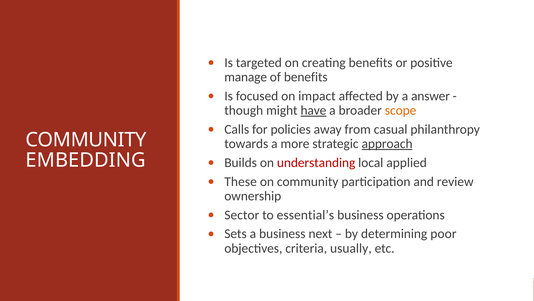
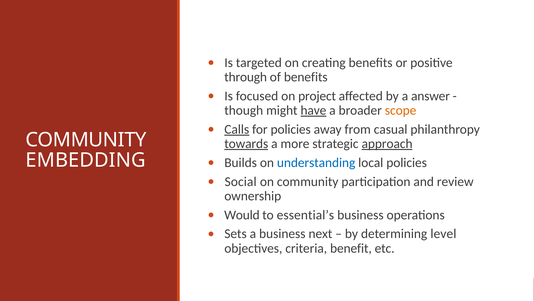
manage: manage -> through (246, 77)
impact: impact -> project (317, 96)
Calls underline: none -> present (237, 129)
towards underline: none -> present (246, 144)
understanding colour: red -> blue (316, 162)
local applied: applied -> policies (407, 162)
These: These -> Social (241, 181)
Sector: Sector -> Would (242, 214)
poor: poor -> level (443, 233)
usually: usually -> benefit (351, 248)
